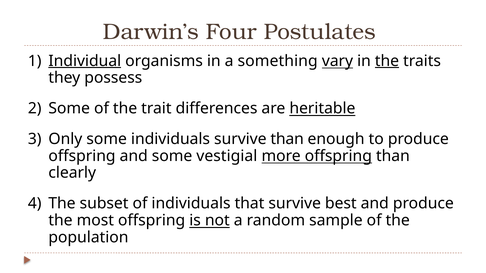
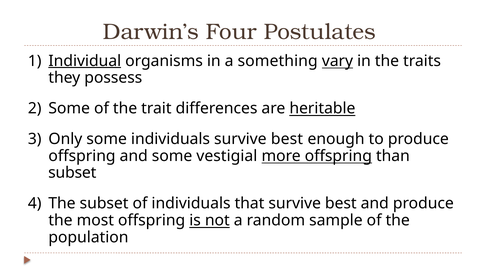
the underline: present -> none (387, 61)
individuals survive than: than -> best (287, 139)
clearly: clearly -> subset (72, 173)
